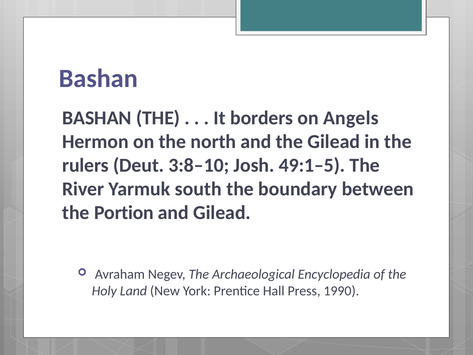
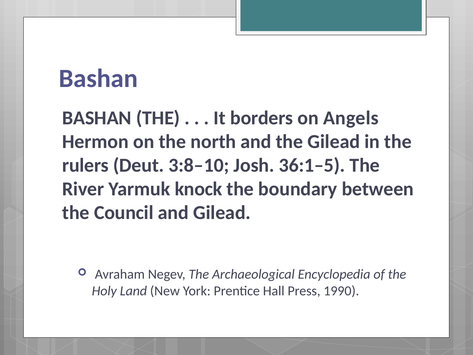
49:1–5: 49:1–5 -> 36:1–5 (312, 165)
south: south -> knock (199, 189)
Portion: Portion -> Council (124, 213)
